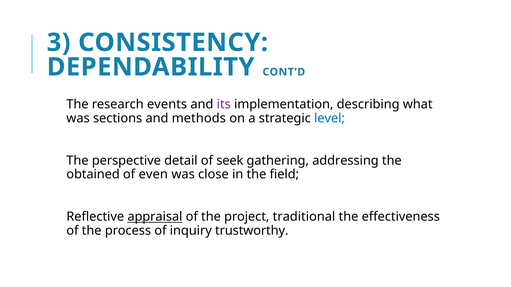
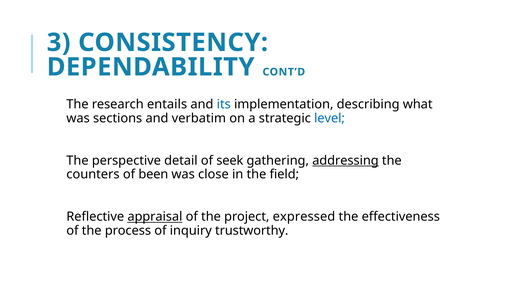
events: events -> entails (167, 105)
its colour: purple -> blue (224, 105)
methods: methods -> verbatim (199, 118)
addressing underline: none -> present (345, 161)
obtained: obtained -> counters (93, 175)
even: even -> been (153, 175)
traditional: traditional -> expressed (304, 217)
